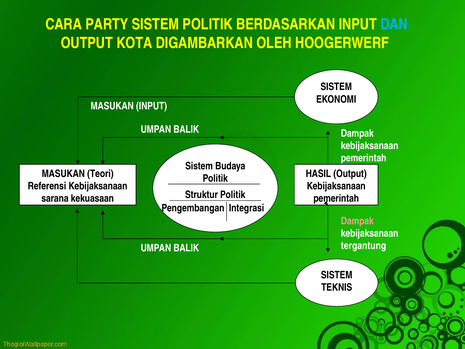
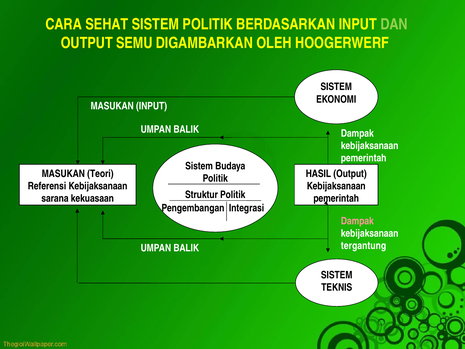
PARTY: PARTY -> SEHAT (107, 24)
DAN colour: light blue -> light green (394, 24)
KOTA: KOTA -> SEMU (134, 43)
